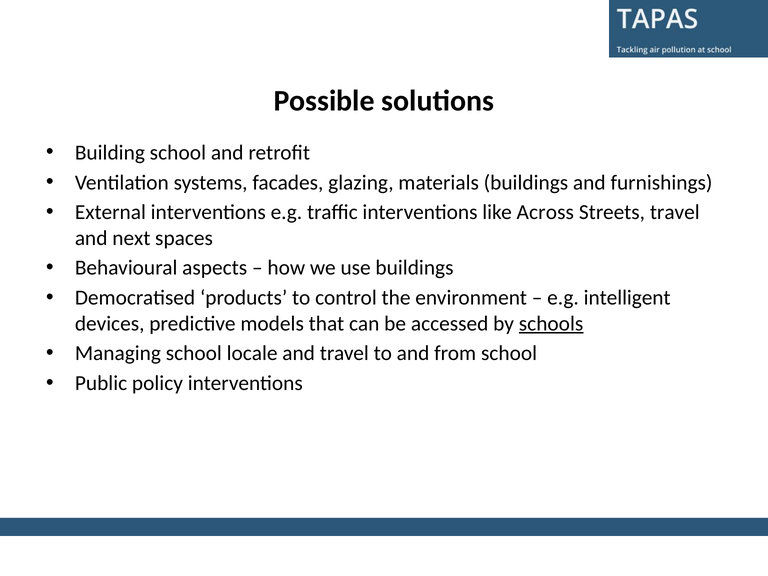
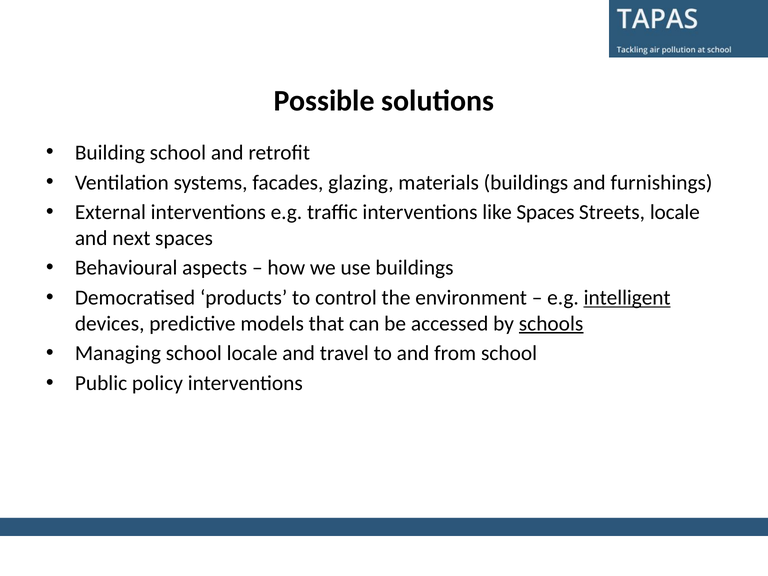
like Across: Across -> Spaces (545, 212)
Streets travel: travel -> locale (675, 212)
intelligent underline: none -> present (627, 298)
